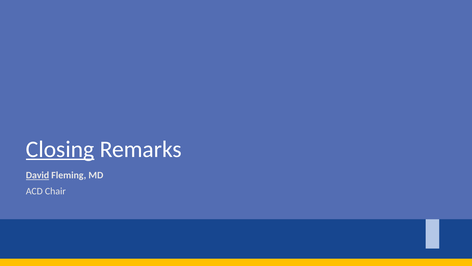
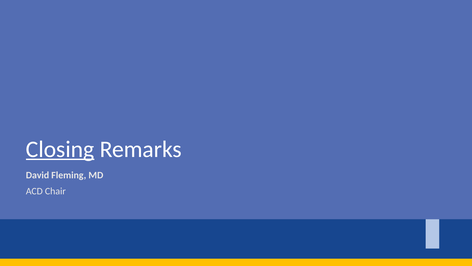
David underline: present -> none (37, 175)
